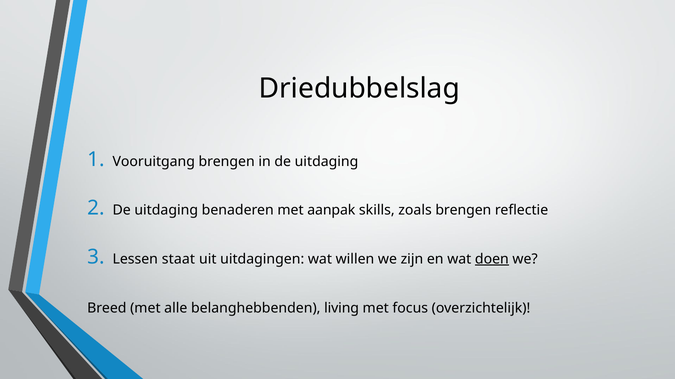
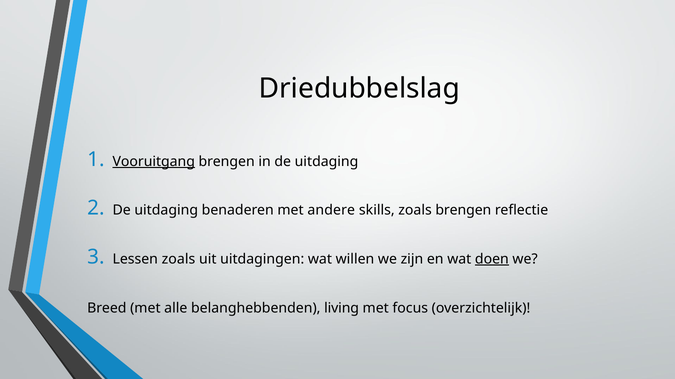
Vooruitgang underline: none -> present (154, 162)
aanpak: aanpak -> andere (331, 211)
Lessen staat: staat -> zoals (178, 260)
